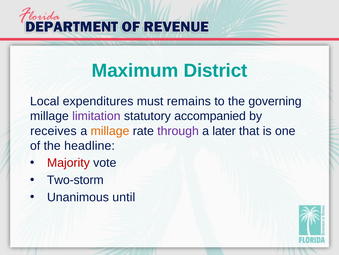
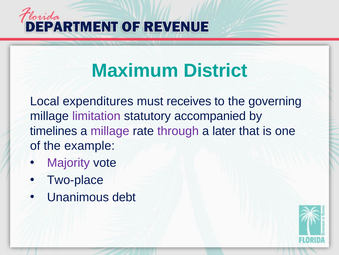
remains: remains -> receives (189, 101)
receives: receives -> timelines (54, 131)
millage colour: orange -> purple (110, 131)
headline: headline -> example (90, 145)
Majority colour: red -> purple (68, 162)
Two-storm: Two-storm -> Two-place (75, 180)
until: until -> debt (124, 197)
